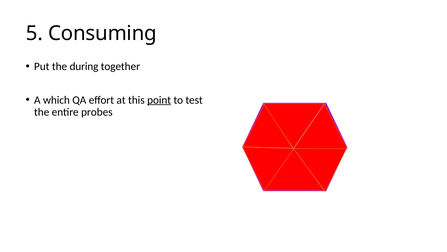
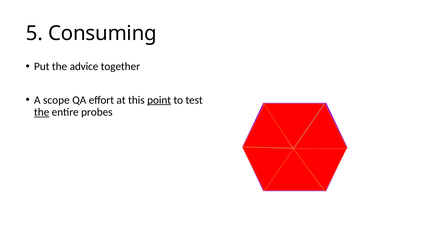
during: during -> advice (84, 66)
which: which -> scope (56, 100)
the underline: none -> present (42, 112)
